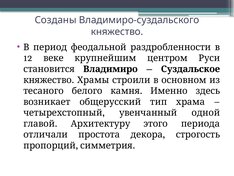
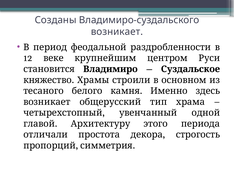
княжество: княжество -> возникает (117, 32)
